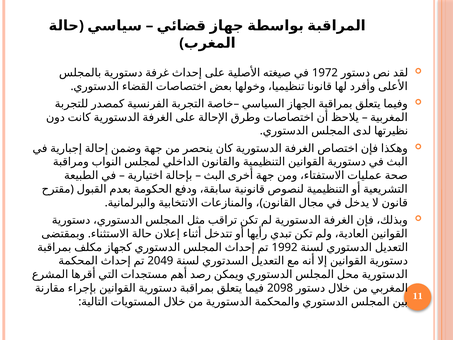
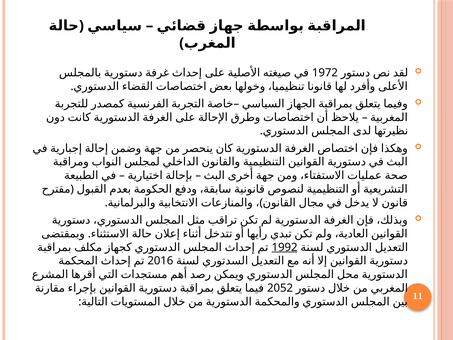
1992 underline: none -> present (285, 247)
2049: 2049 -> 2016 (160, 261)
2098: 2098 -> 2052 (280, 288)
